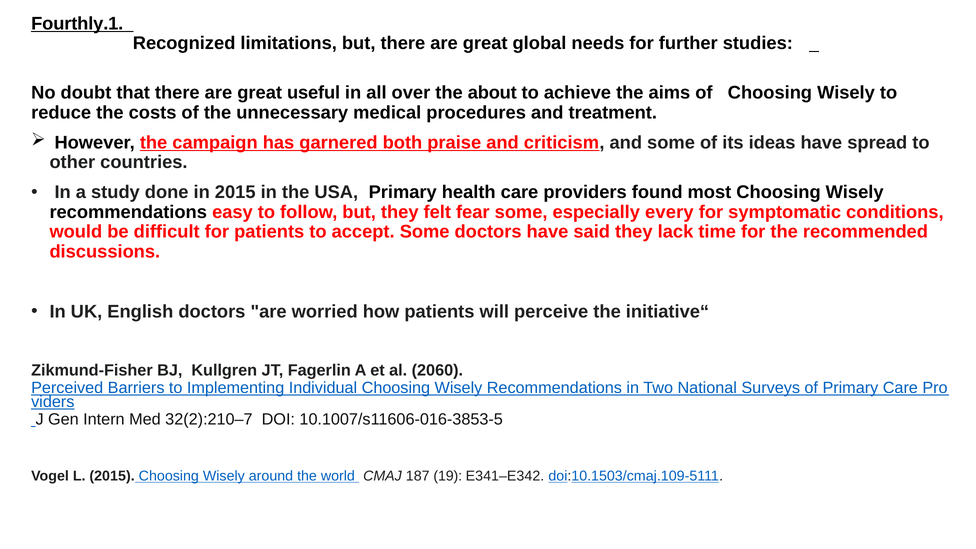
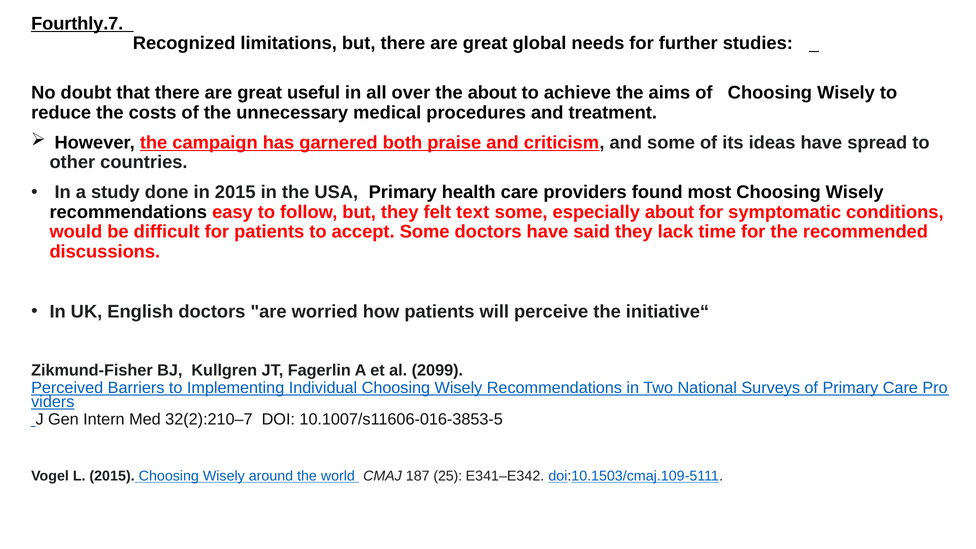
Fourthly.1: Fourthly.1 -> Fourthly.7 (77, 23)
fear: fear -> text (473, 212)
especially every: every -> about (670, 212)
2060: 2060 -> 2099 (437, 370)
19: 19 -> 25 (448, 476)
